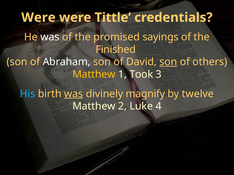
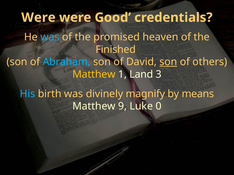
Tittle: Tittle -> Good (113, 18)
was colour: white -> light blue (50, 37)
sayings: sayings -> heaven (160, 37)
Abraham colour: white -> light blue (67, 62)
Took: Took -> Land (141, 75)
was underline: present -> none (74, 94)
twelve: twelve -> means (198, 94)
2: 2 -> 9 (123, 107)
4: 4 -> 0 (159, 107)
